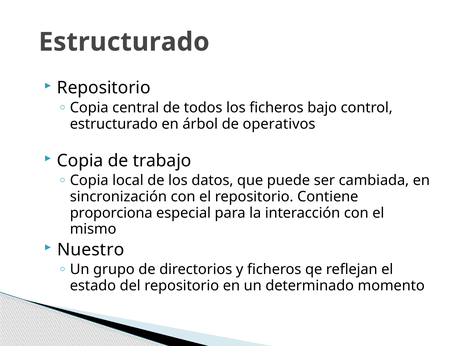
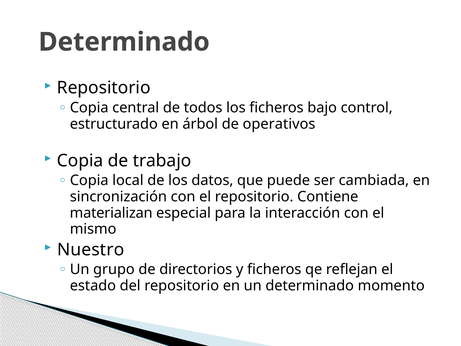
Estructurado: Estructurado -> Determinado (124, 42)
proporciona: proporciona -> materializan (111, 213)
